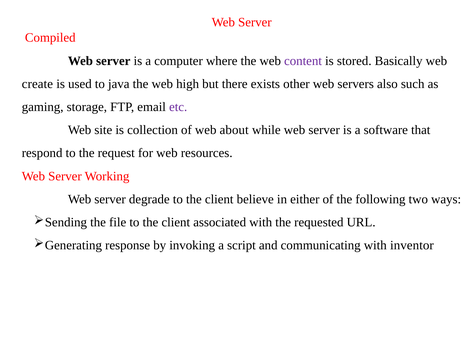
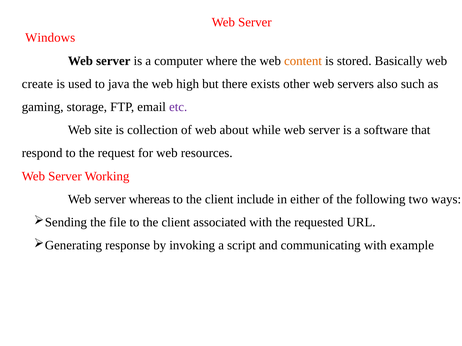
Compiled: Compiled -> Windows (50, 38)
content colour: purple -> orange (303, 61)
degrade: degrade -> whereas (149, 200)
believe: believe -> include (255, 200)
inventor: inventor -> example (412, 246)
